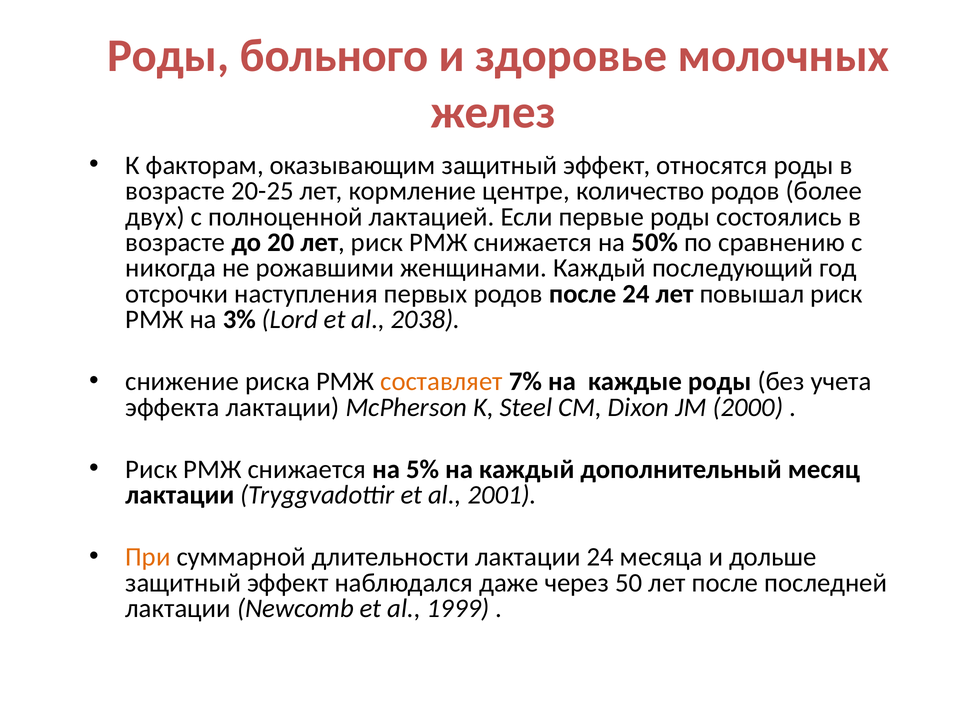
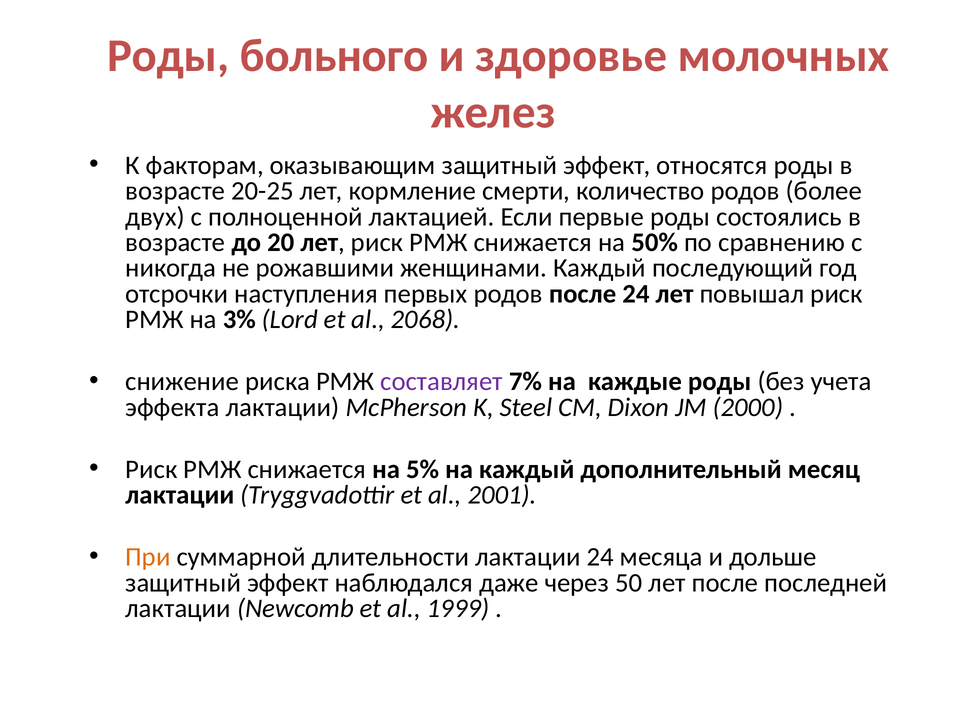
центре: центре -> смерти (526, 191)
2038: 2038 -> 2068 (425, 320)
составляет colour: orange -> purple (442, 382)
